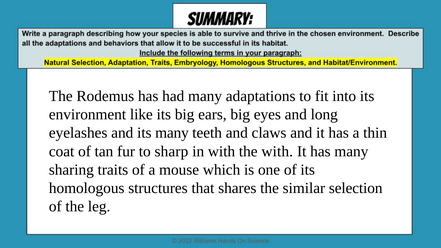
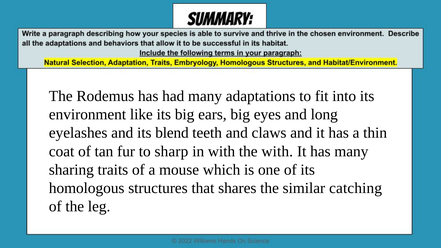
its many: many -> blend (172, 133)
selection: selection -> catching (356, 188)
